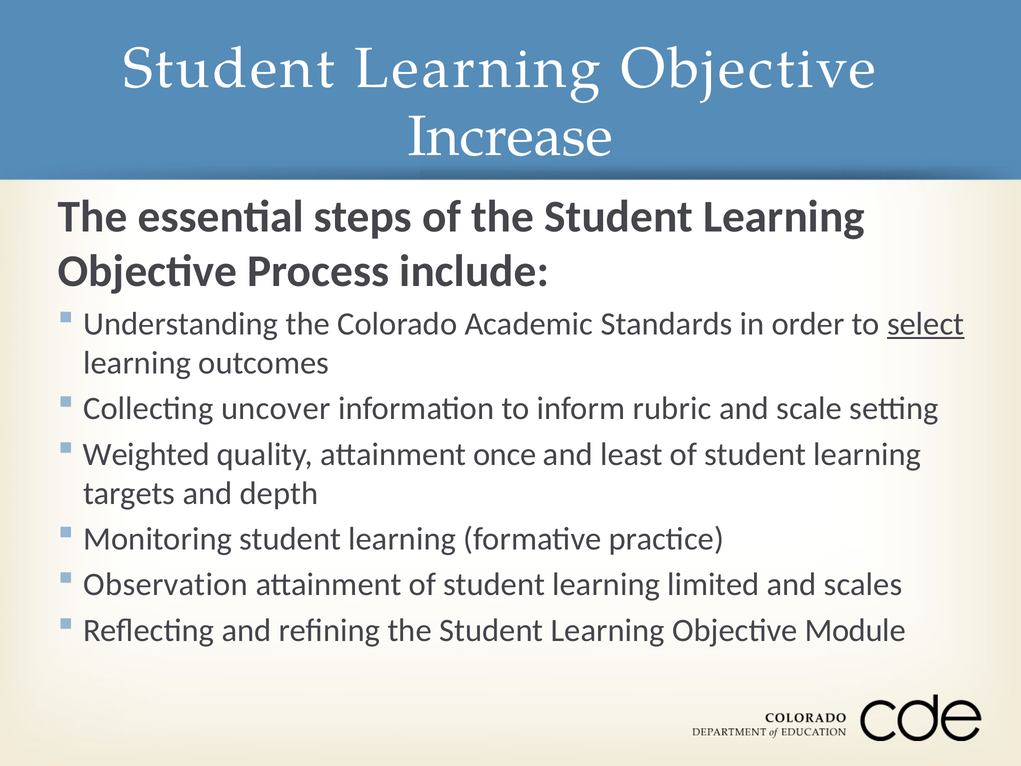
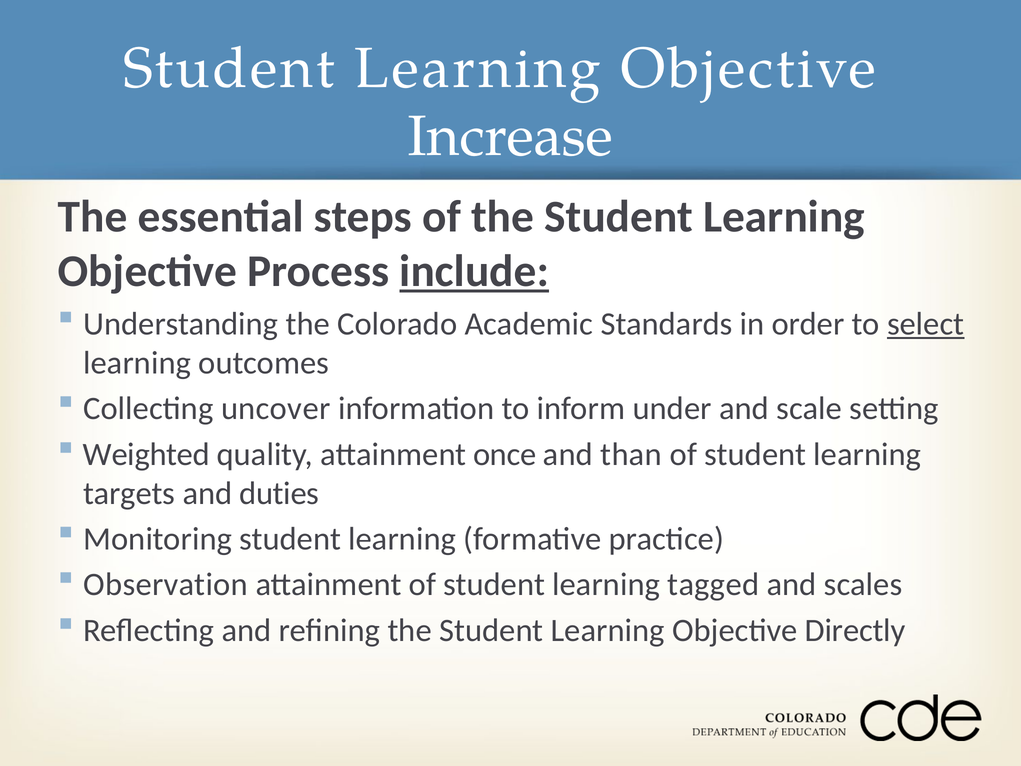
include underline: none -> present (474, 271)
rubric: rubric -> under (672, 408)
least: least -> than (631, 454)
depth: depth -> duties (279, 493)
limited: limited -> tagged (713, 584)
Module: Module -> Directly (855, 630)
